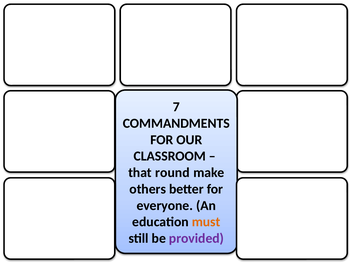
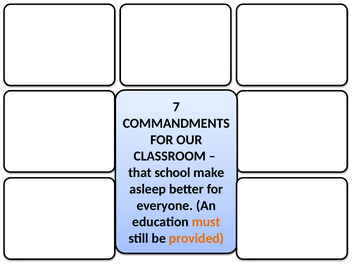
round: round -> school (173, 173)
others: others -> asleep (148, 189)
provided colour: purple -> orange (196, 238)
